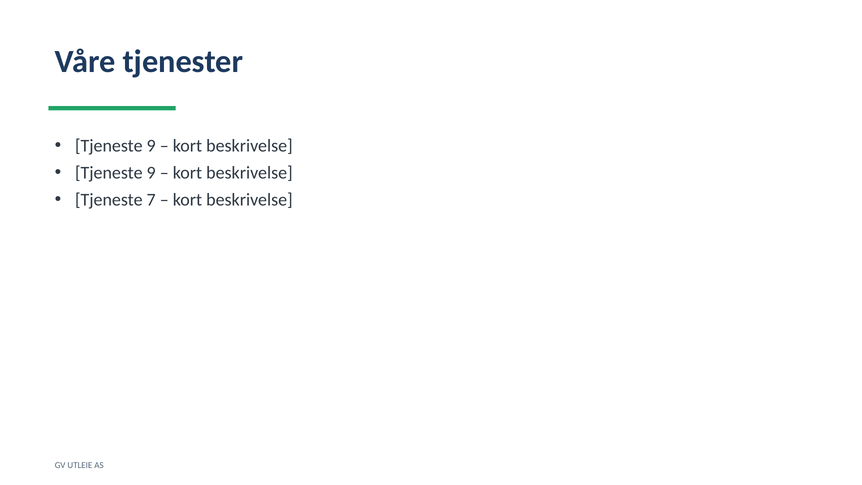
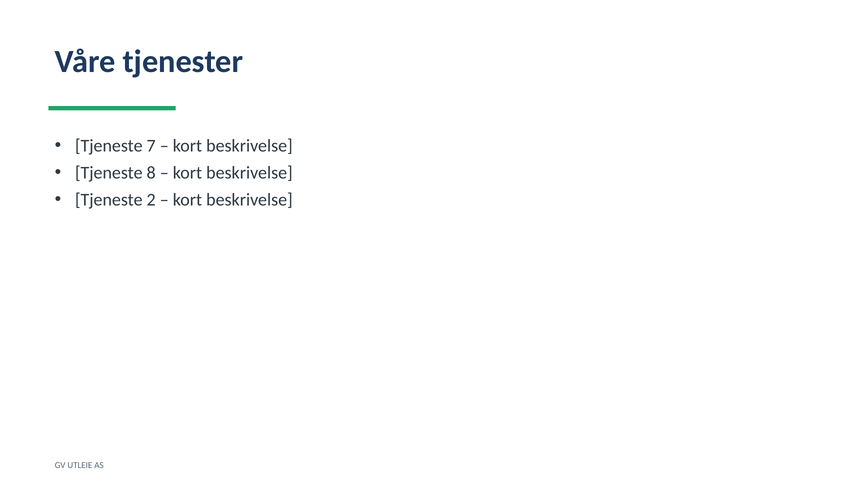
9: 9 -> 7 (151, 146)
9: 9 -> 8 (151, 173)
7: 7 -> 2 (151, 200)
